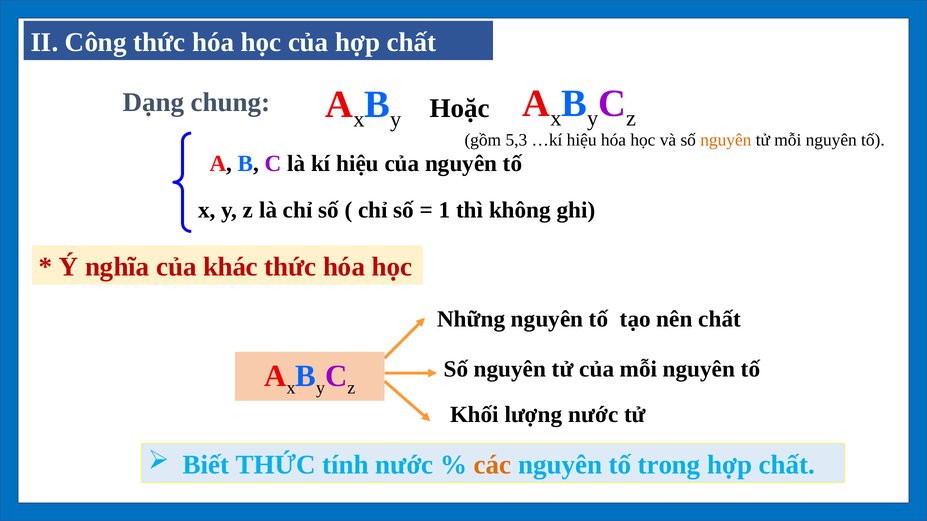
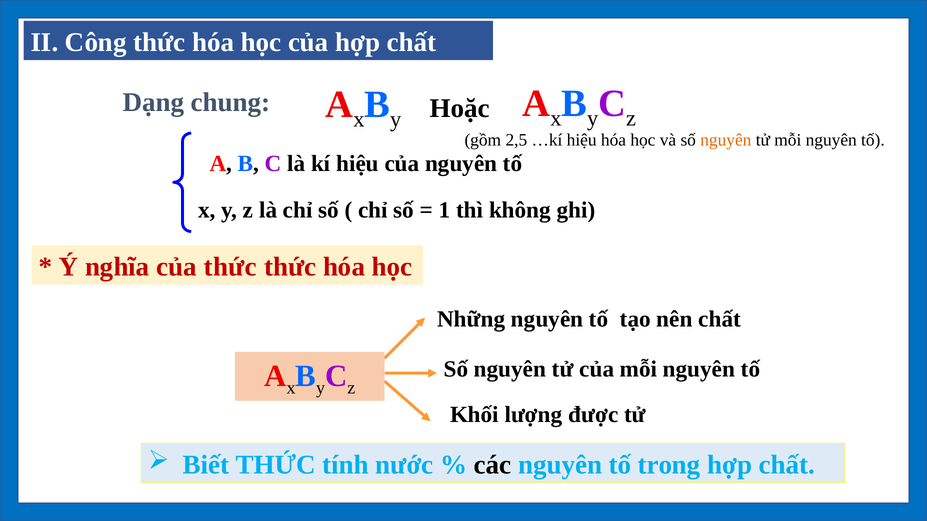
5,3: 5,3 -> 2,5 (516, 140)
của khác: khác -> thức (230, 267)
lượng nước: nước -> được (593, 415)
các colour: orange -> black (493, 465)
